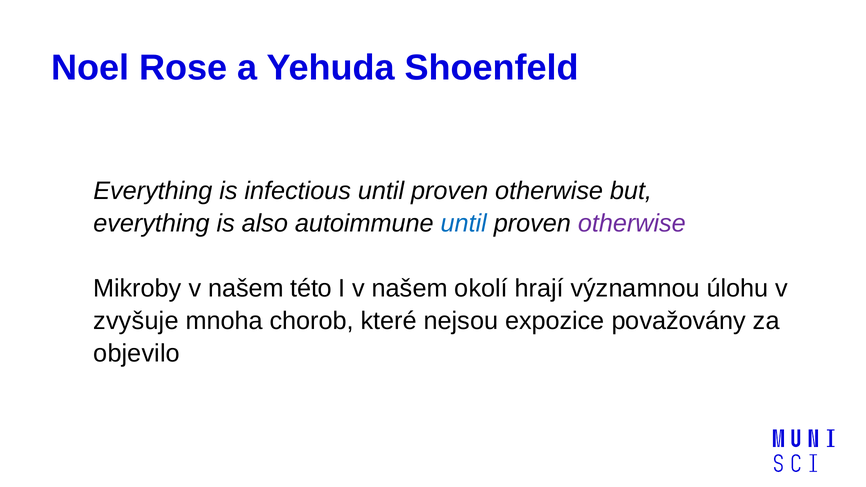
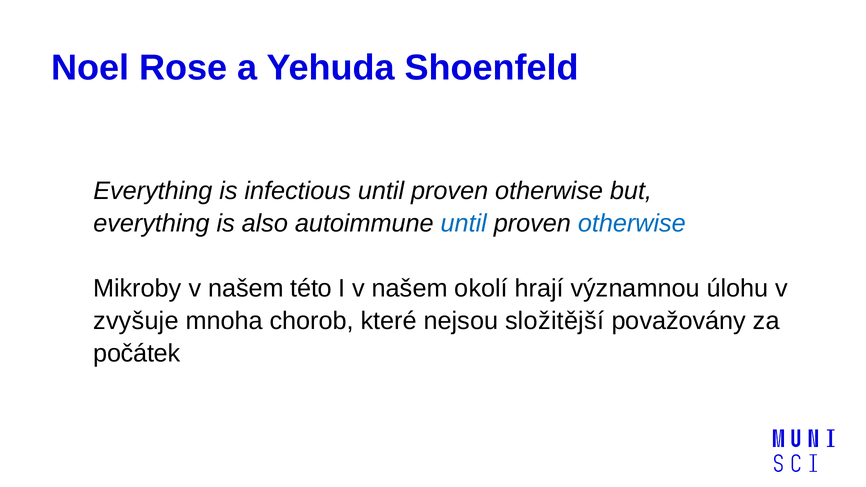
otherwise colour: purple -> blue (632, 223)
expozice: expozice -> složitější (555, 321)
objevilo: objevilo -> počátek (137, 353)
